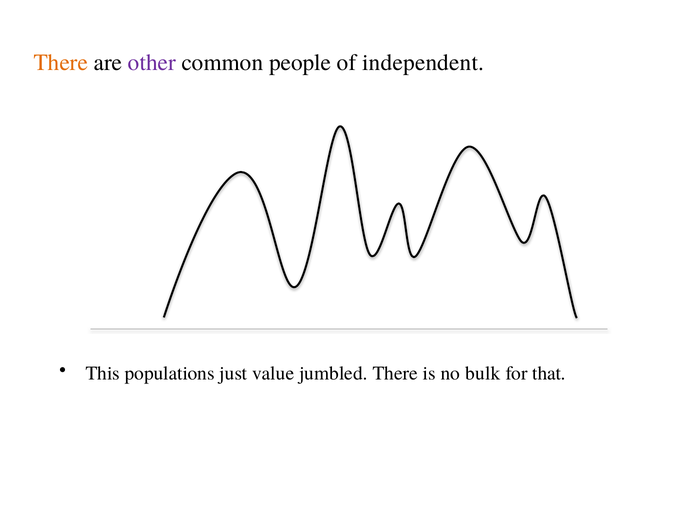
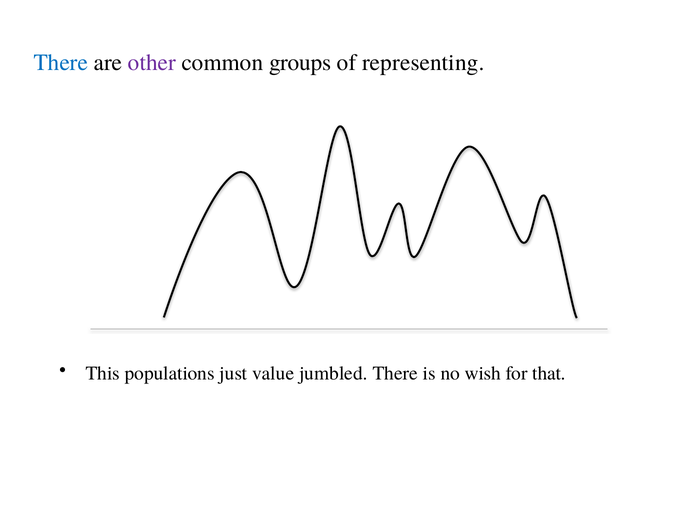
There colour: orange -> blue (61, 63)
people: people -> groups (300, 63)
independent: independent -> representing (423, 63)
bulk: bulk -> wish (483, 374)
